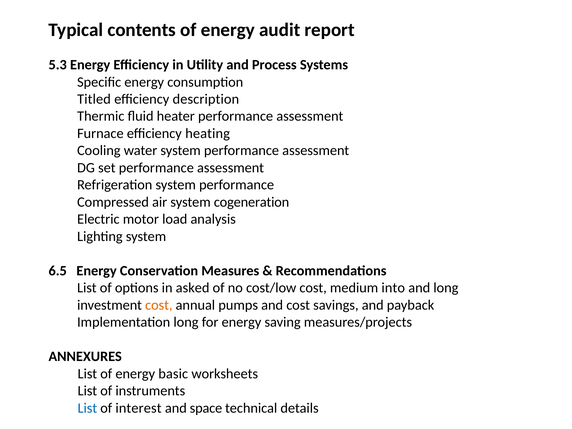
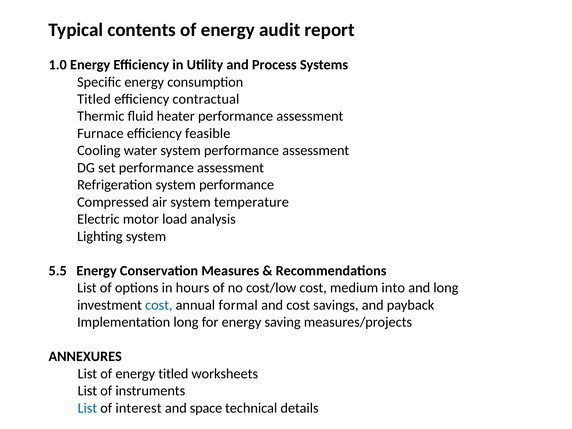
5.3: 5.3 -> 1.0 (58, 65)
description: description -> contractual (206, 99)
heating: heating -> feasible (208, 133)
cogeneration: cogeneration -> temperature (251, 202)
6.5: 6.5 -> 5.5 (58, 271)
asked: asked -> hours (193, 288)
cost colour: orange -> blue (159, 305)
pumps: pumps -> formal (238, 305)
energy basic: basic -> titled (173, 374)
